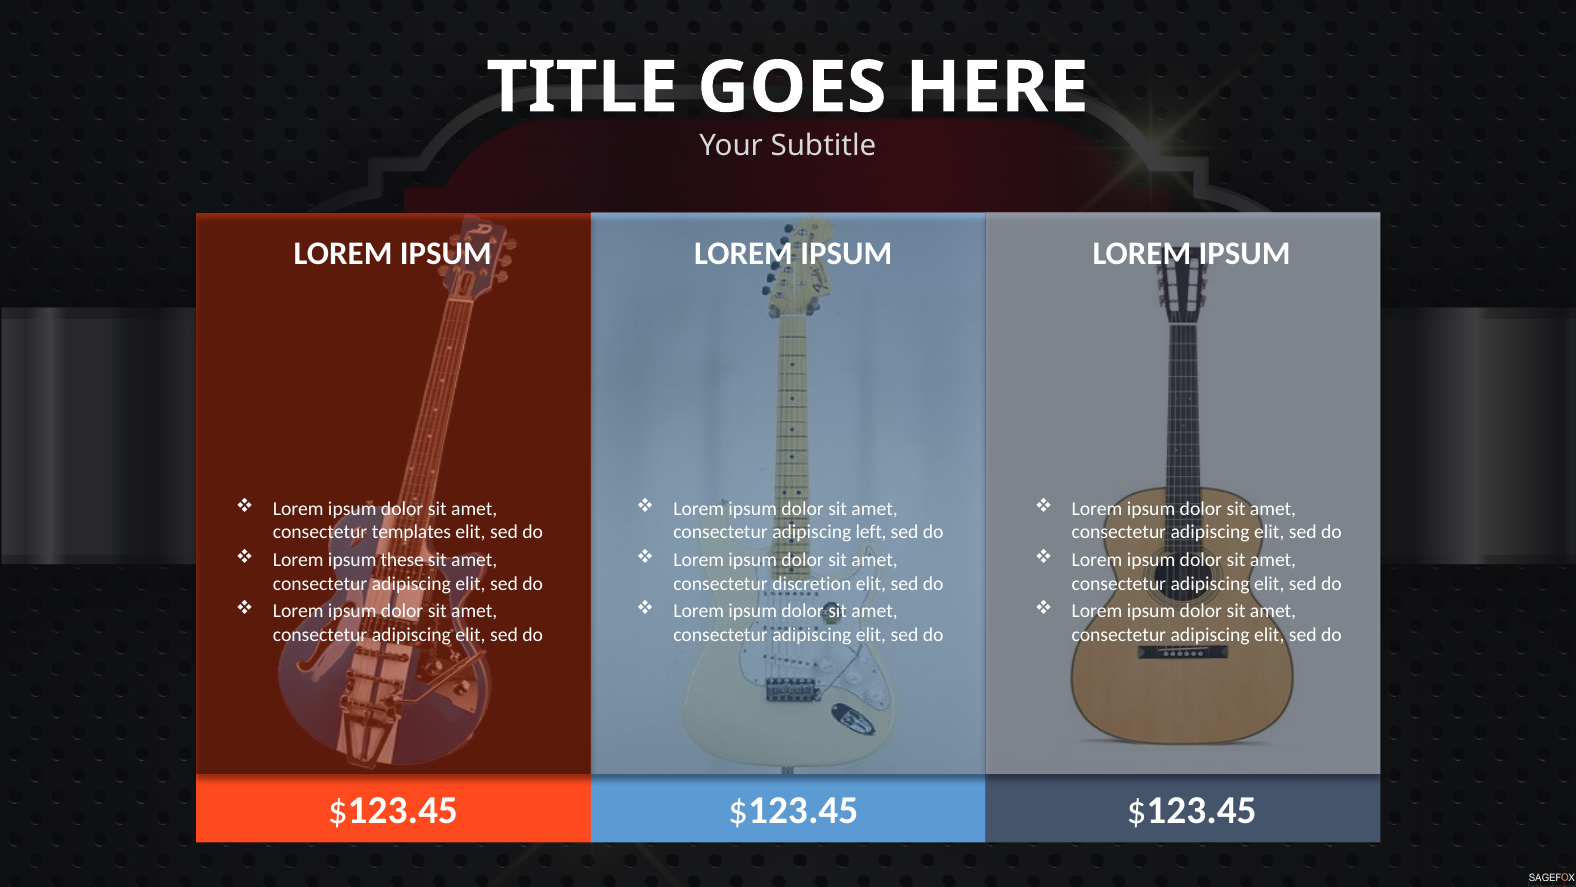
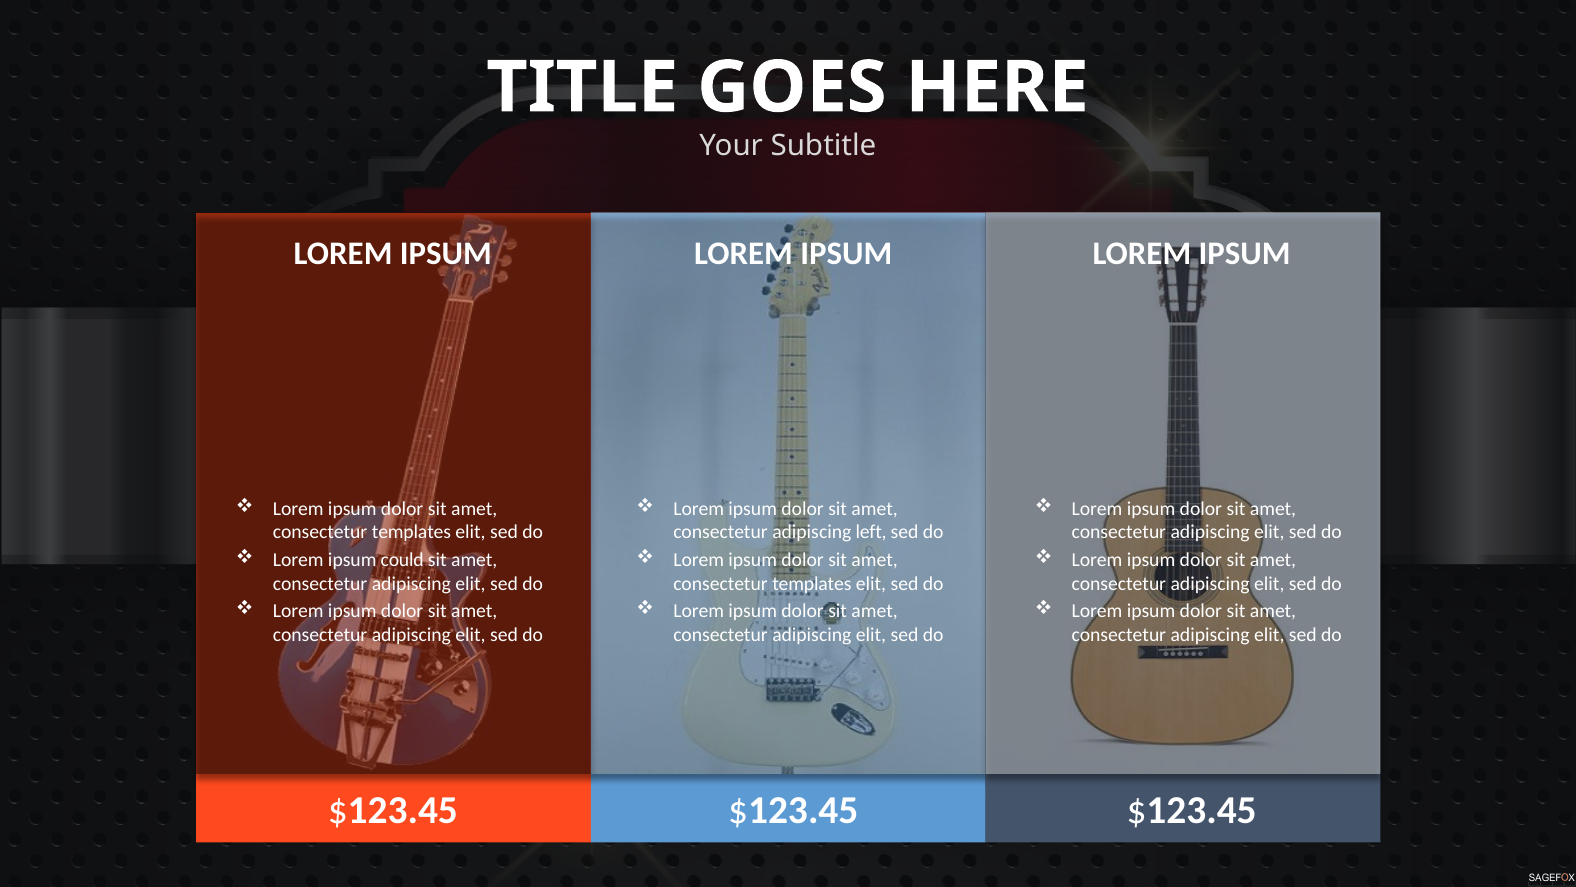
these: these -> could (402, 560)
discretion: discretion -> templates (812, 583)
